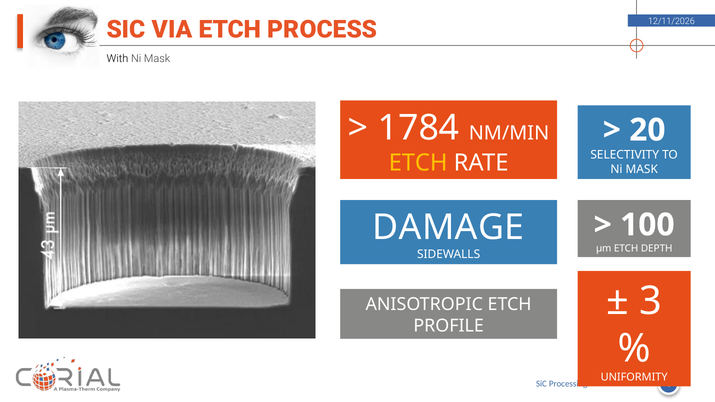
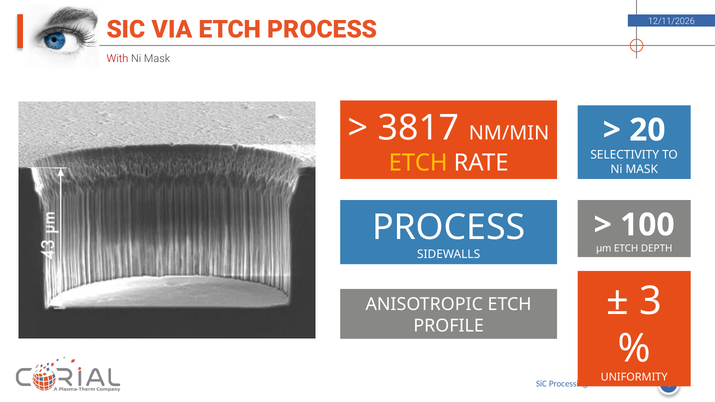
With colour: black -> red (117, 59)
1784: 1784 -> 3817 (419, 128)
DAMAGE: DAMAGE -> PROCESS (449, 228)
